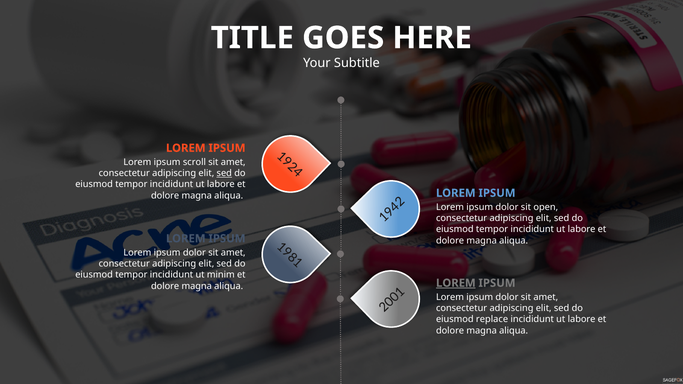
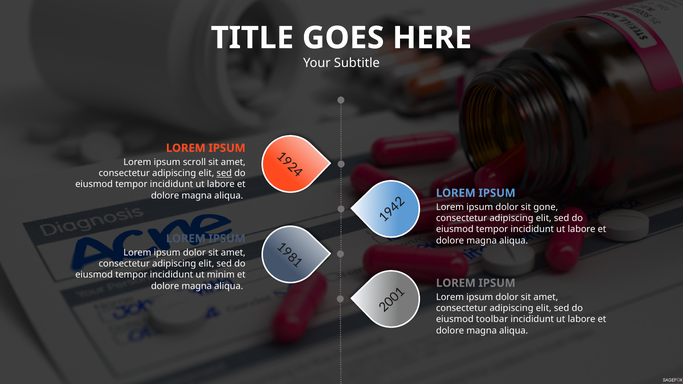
open: open -> gone (546, 207)
LOREM underline: present -> none (456, 283)
replace: replace -> toolbar (492, 319)
